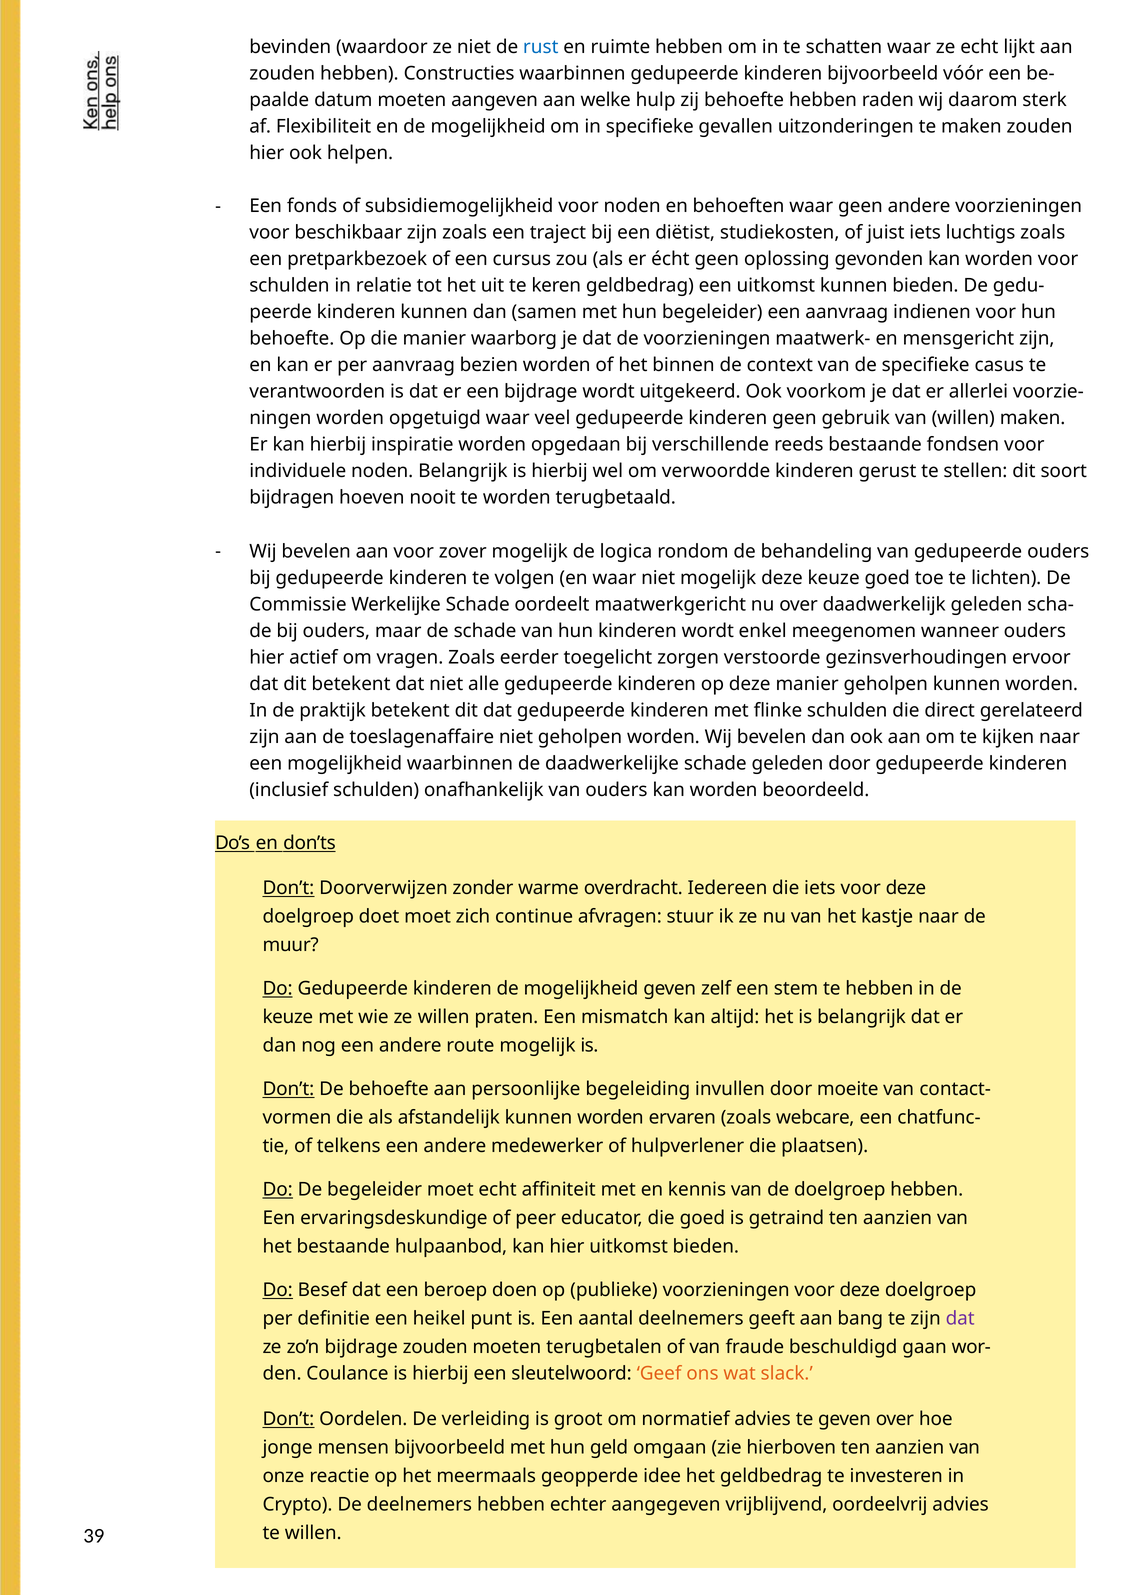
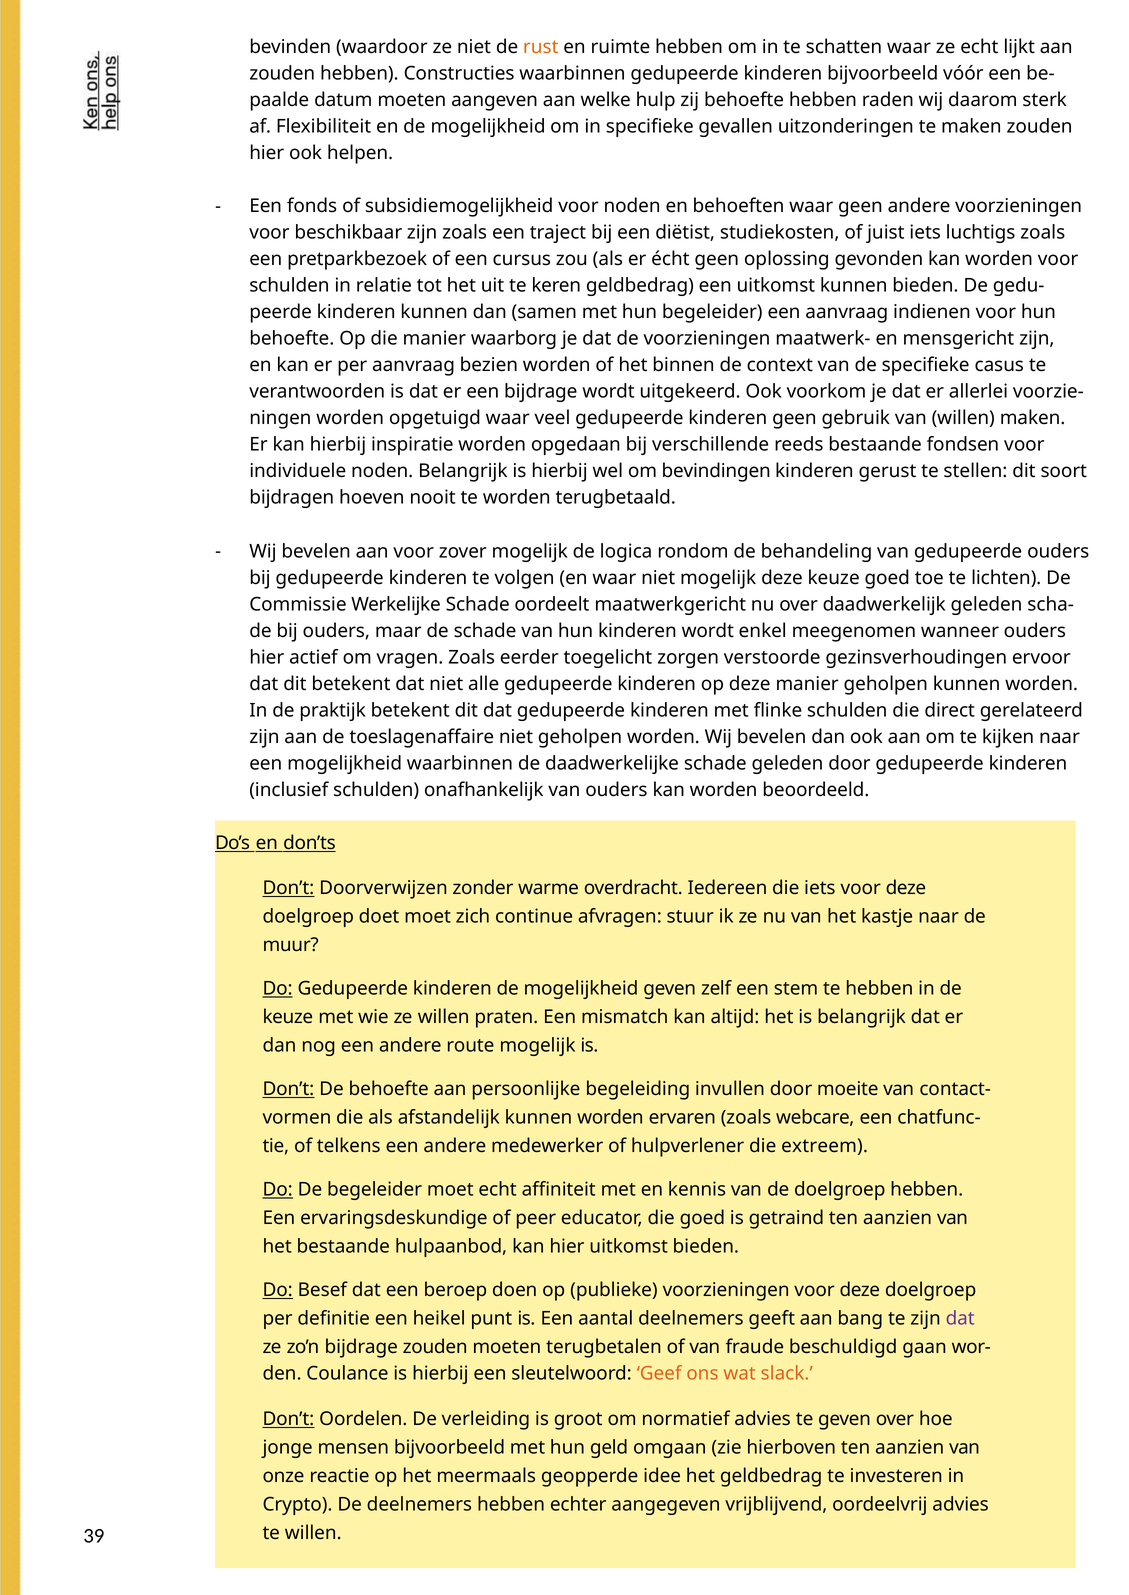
rust colour: blue -> orange (541, 47)
verwoordde: verwoordde -> bevindingen (716, 471)
plaatsen: plaatsen -> extreem (825, 1147)
